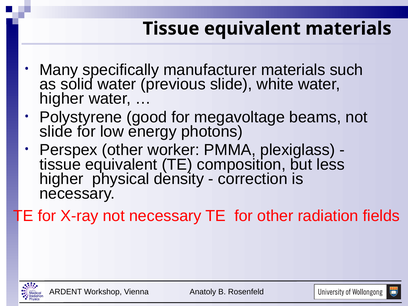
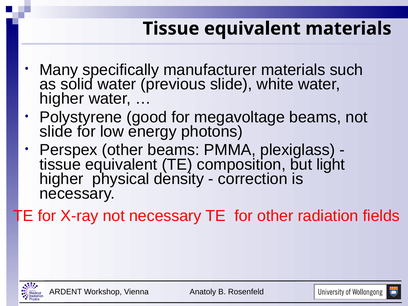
other worker: worker -> beams (174, 150)
less: less -> light (331, 165)
